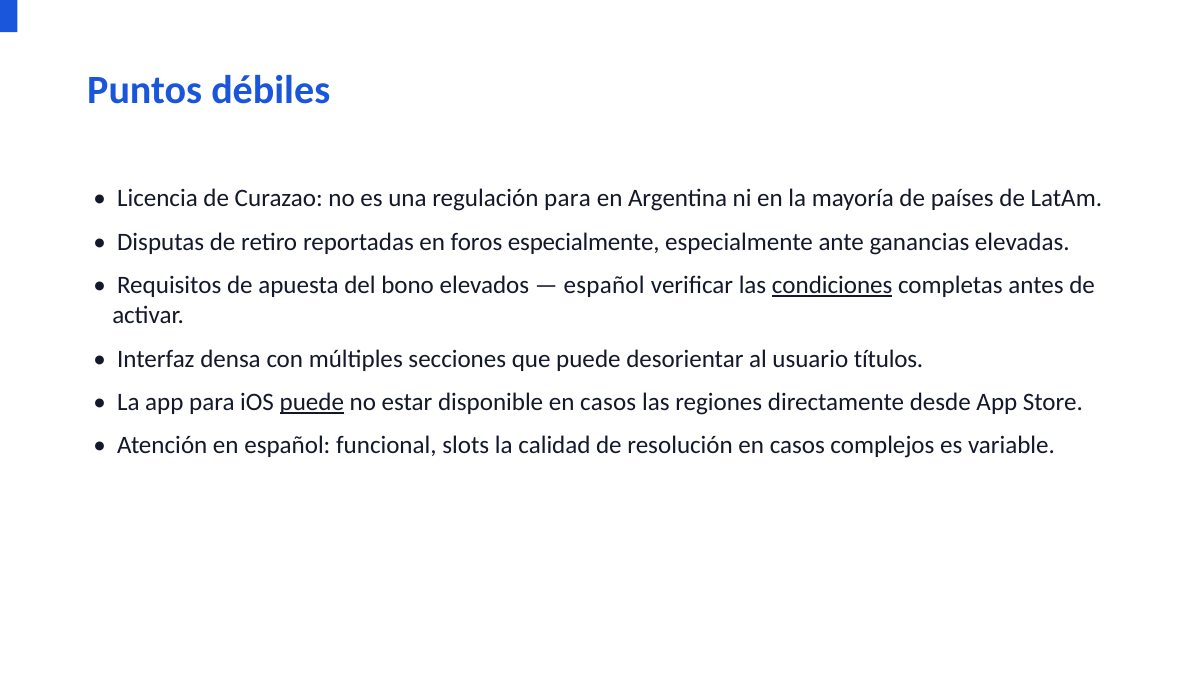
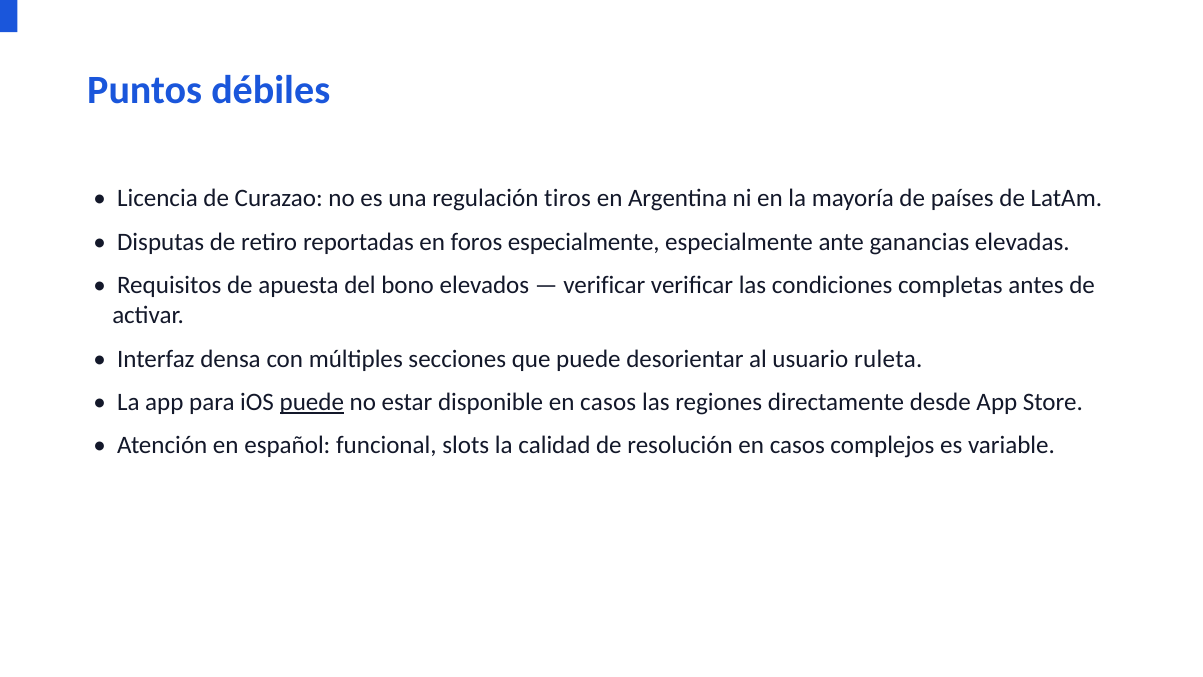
regulación para: para -> tiros (568, 198)
español: español -> verificar (604, 285)
condiciones underline: present -> none (832, 285)
títulos: títulos -> ruleta (888, 359)
